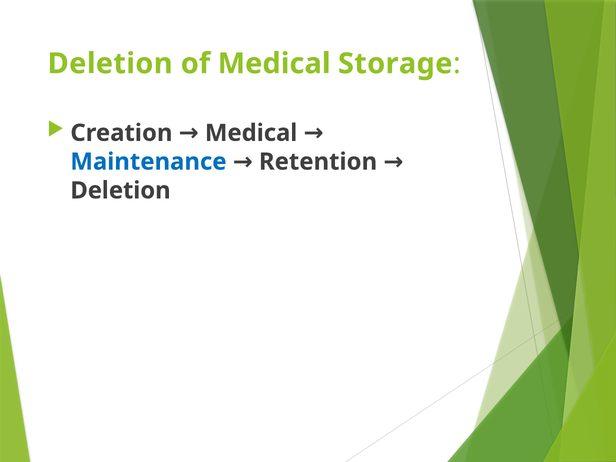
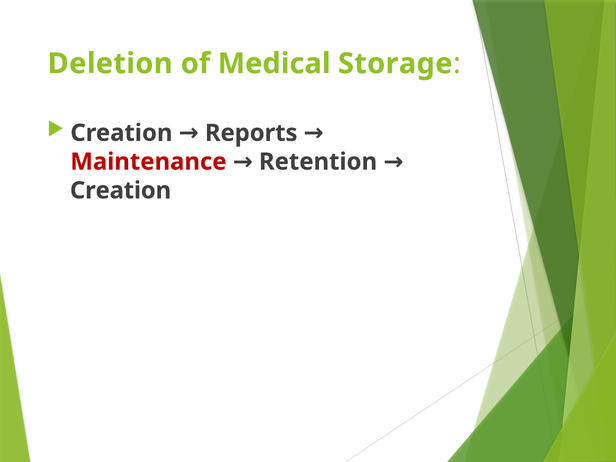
Creation Medical: Medical -> Reports (251, 133)
Maintenance colour: blue -> red (148, 162)
Deletion: Deletion -> Creation (121, 190)
